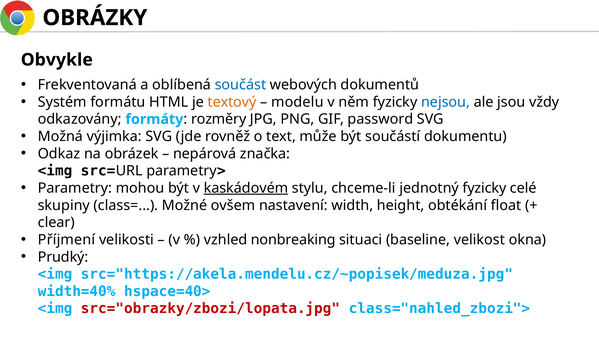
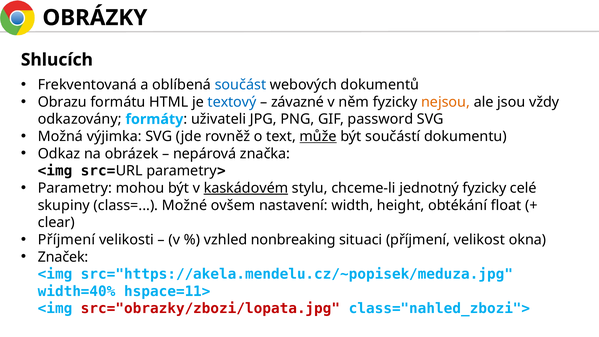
Obvykle: Obvykle -> Shlucích (57, 60)
Systém: Systém -> Obrazu (62, 102)
textový colour: orange -> blue (232, 102)
modelu: modelu -> závazné (298, 102)
nejsou colour: blue -> orange (446, 102)
rozměry: rozměry -> uživateli (219, 119)
může underline: none -> present (318, 136)
situaci baseline: baseline -> příjmení (418, 240)
Prudký: Prudký -> Značek (63, 257)
hspace=40>: hspace=40> -> hspace=11> (167, 291)
